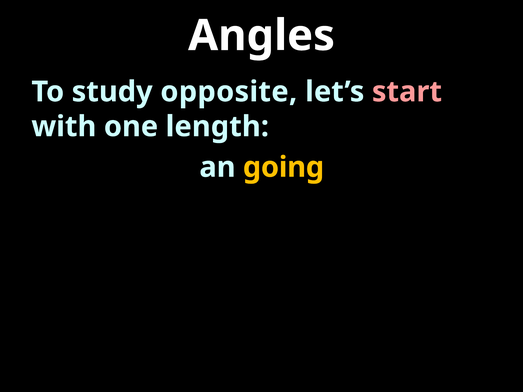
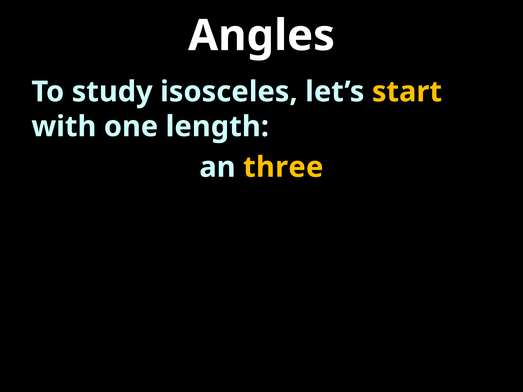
opposite: opposite -> isosceles (229, 92)
start colour: pink -> yellow (407, 92)
going: going -> three (283, 167)
